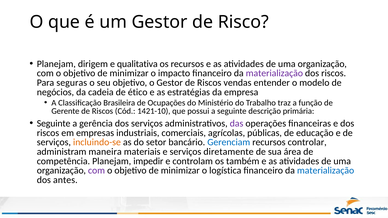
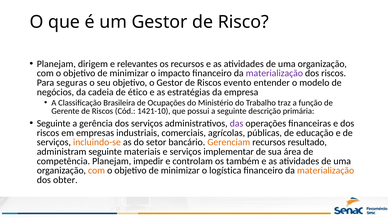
qualitativa: qualitativa -> relevantes (137, 64)
vendas: vendas -> evento (237, 83)
Gerenciam colour: blue -> orange (229, 142)
controlar: controlar -> resultado (307, 142)
administram maneira: maneira -> seguinte (105, 152)
diretamente: diretamente -> implementar (229, 152)
com colour: purple -> orange (97, 171)
materialização colour: blue -> orange (326, 171)
antes: antes -> obter (65, 180)
